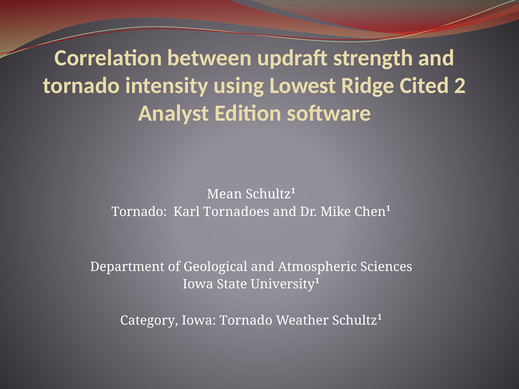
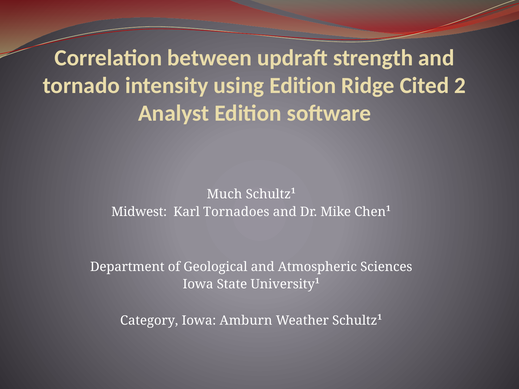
using Lowest: Lowest -> Edition (303, 85)
Mean: Mean -> Much (224, 194)
Tornado: Tornado -> Midwest (139, 212)
Iowa Tornado: Tornado -> Amburn (246, 321)
